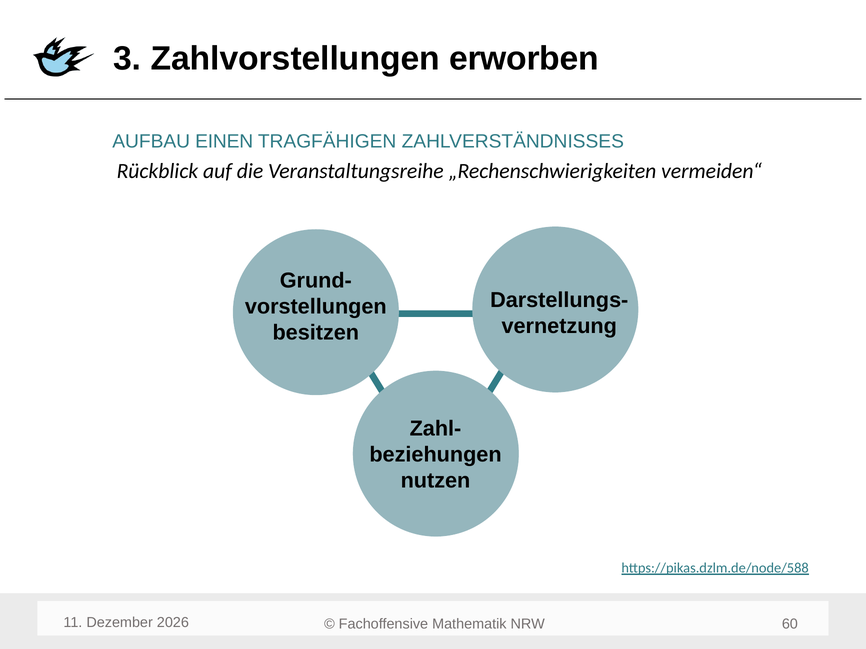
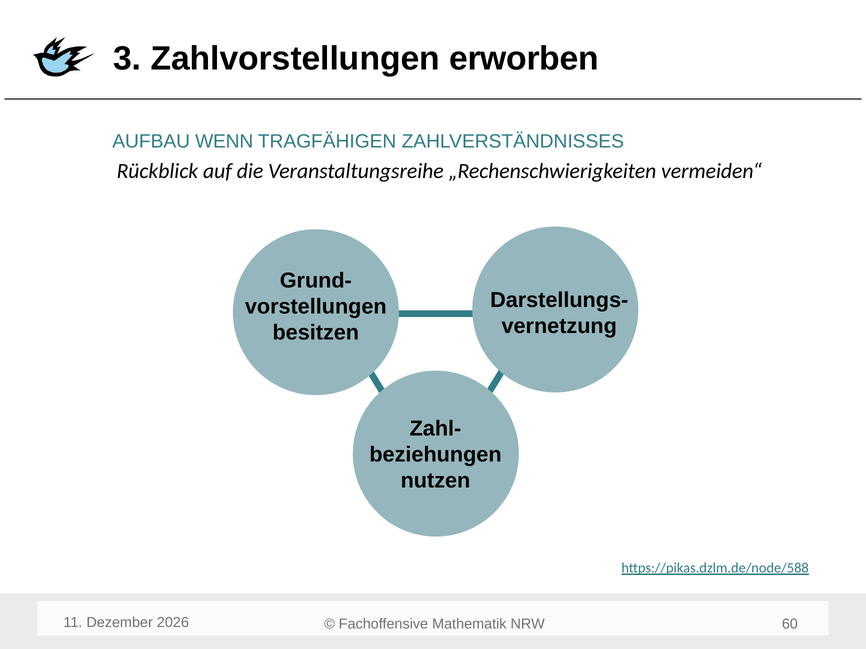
EINEN: EINEN -> WENN (224, 142)
